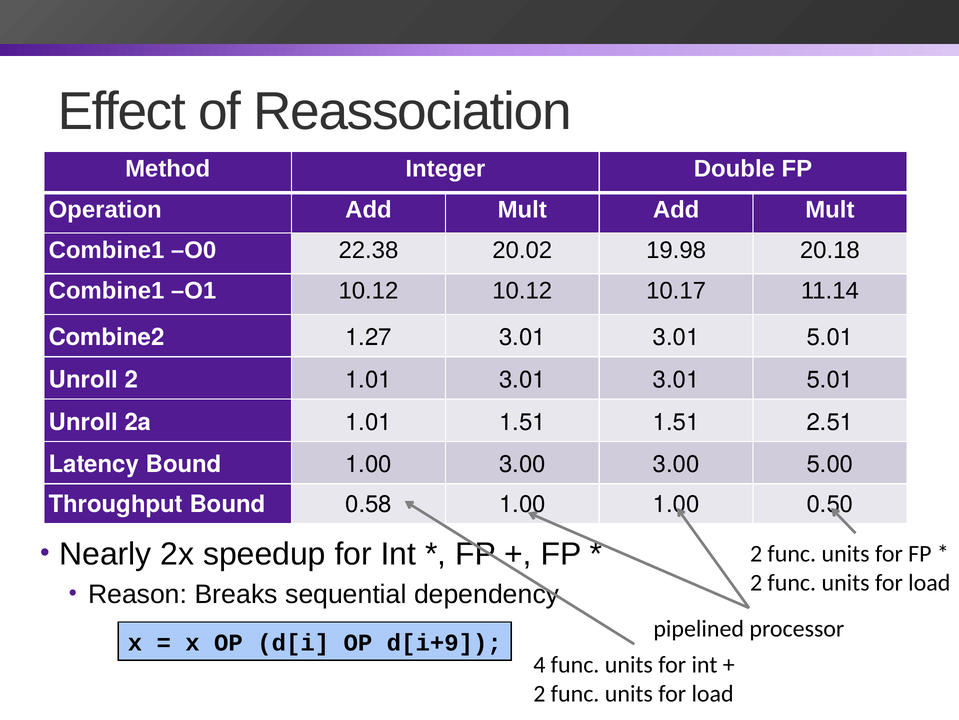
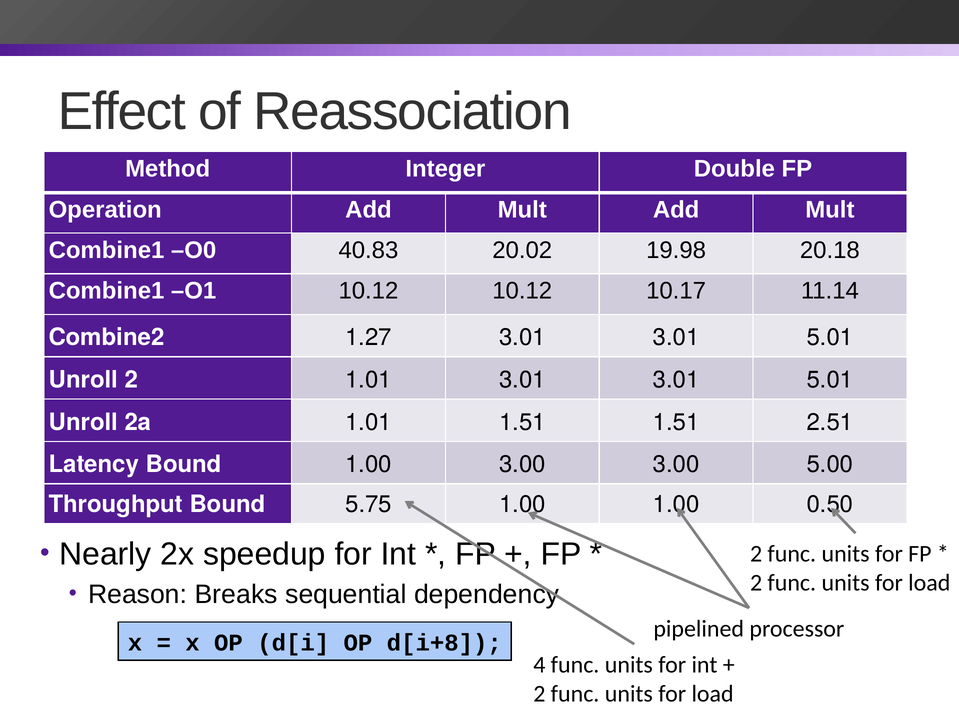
22.38: 22.38 -> 40.83 (368, 250)
0.58: 0.58 -> 5.75 (369, 504)
d[i+9: d[i+9 -> d[i+8 (444, 642)
